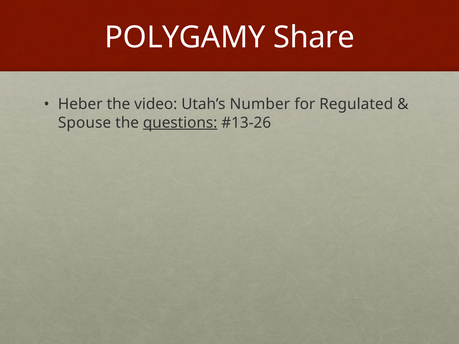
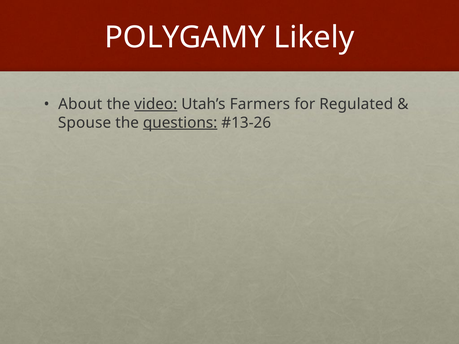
Share: Share -> Likely (314, 37)
Heber: Heber -> About (80, 104)
video underline: none -> present (156, 104)
Number: Number -> Farmers (260, 104)
